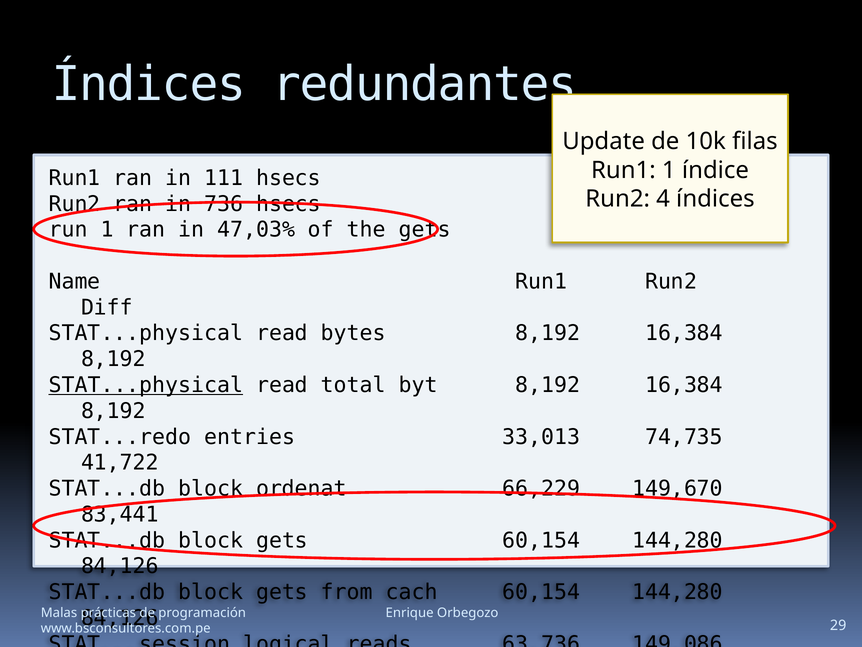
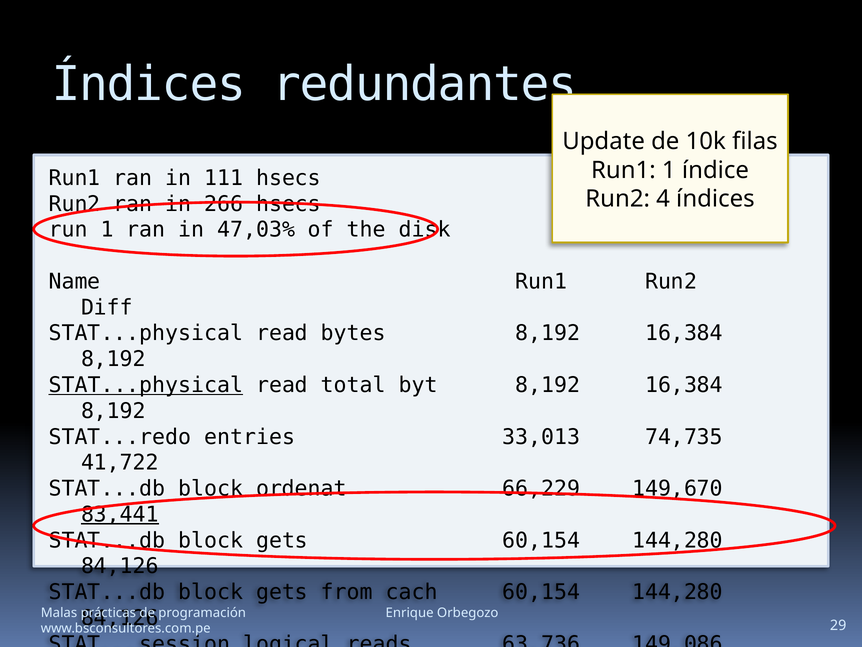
736: 736 -> 266 (224, 204)
the gets: gets -> disk (425, 230)
83,441 underline: none -> present (120, 514)
